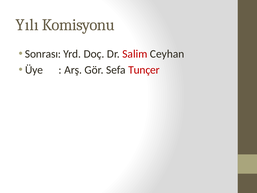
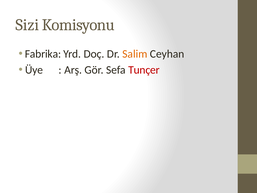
Yılı: Yılı -> Sizi (27, 25)
Sonrası: Sonrası -> Fabrika (43, 54)
Salim colour: red -> orange (135, 54)
